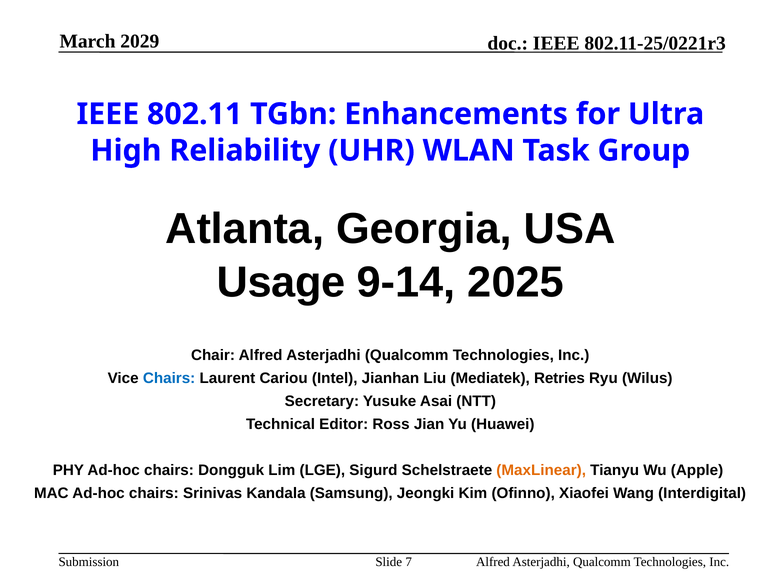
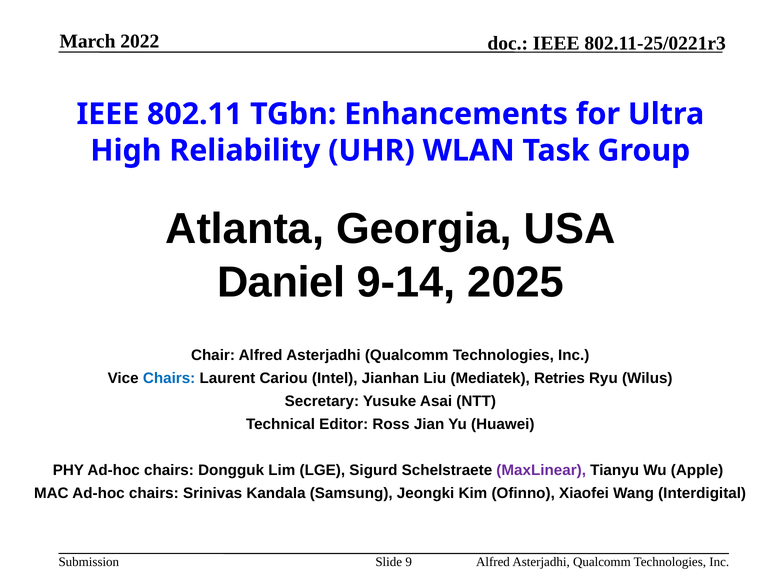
2029: 2029 -> 2022 (140, 41)
Usage: Usage -> Daniel (281, 282)
MaxLinear colour: orange -> purple (541, 470)
7: 7 -> 9 (409, 562)
